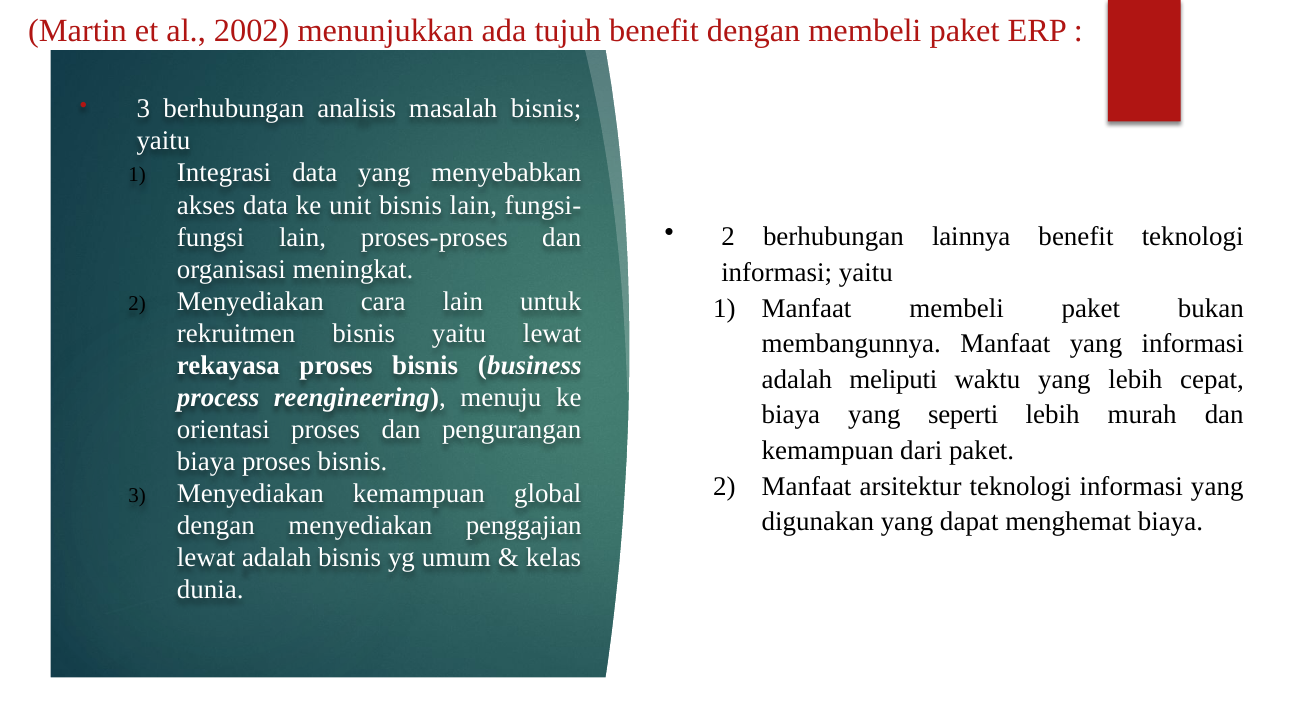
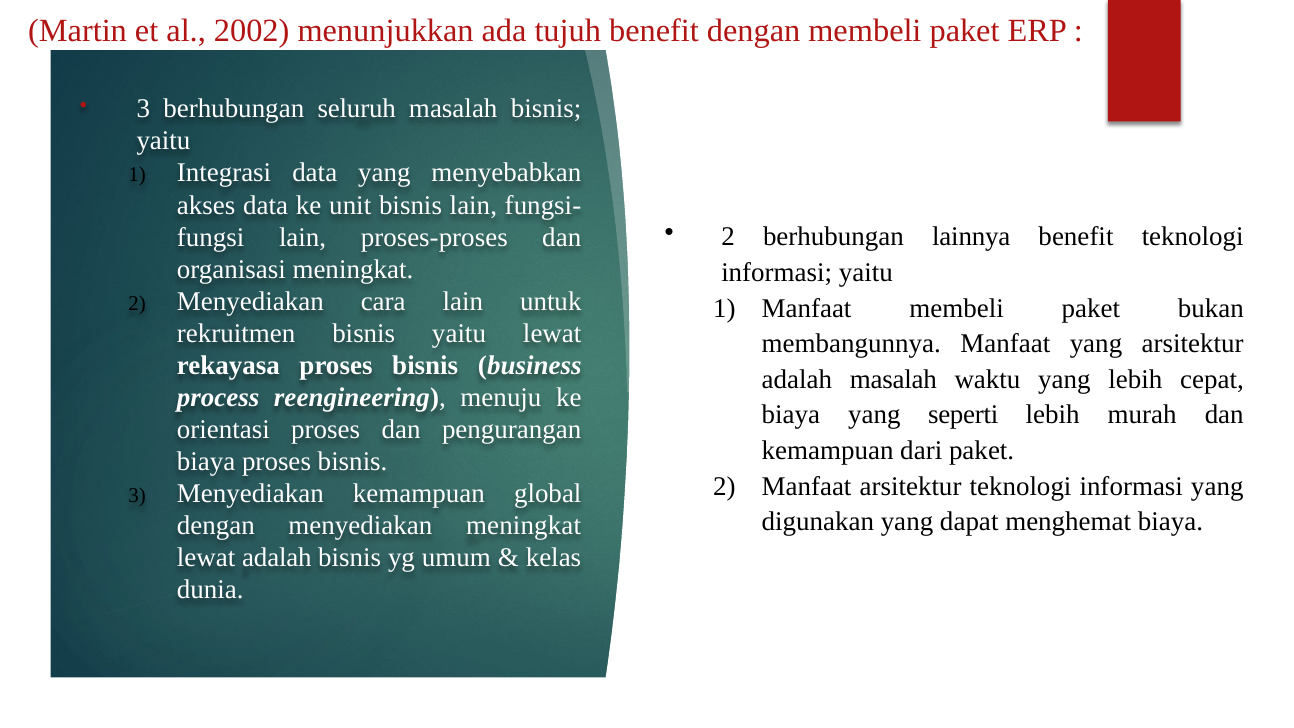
analisis: analisis -> seluruh (357, 109)
yang informasi: informasi -> arsitektur (1193, 344)
adalah meliputi: meliputi -> masalah (893, 379)
menyediakan penggajian: penggajian -> meningkat (524, 525)
